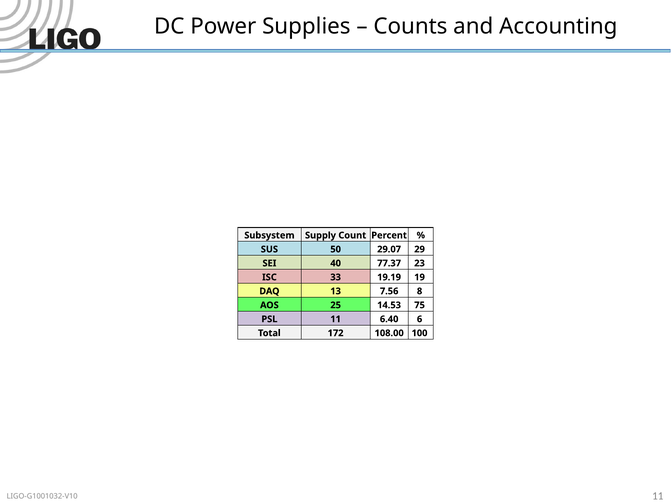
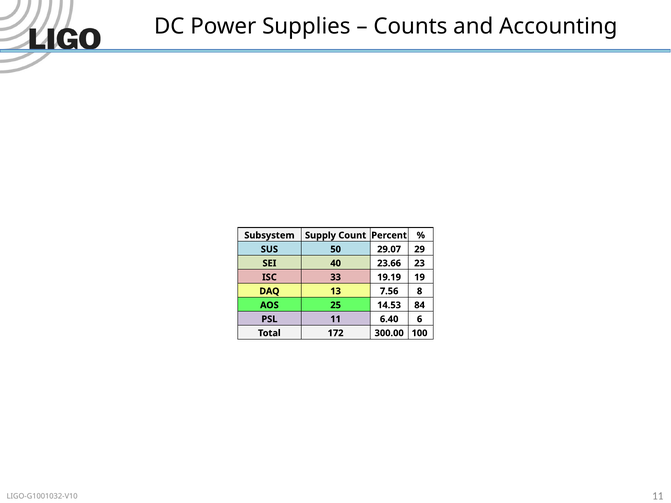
77.37: 77.37 -> 23.66 (389, 263)
75: 75 -> 84 (420, 305)
108.00: 108.00 -> 300.00 (389, 333)
